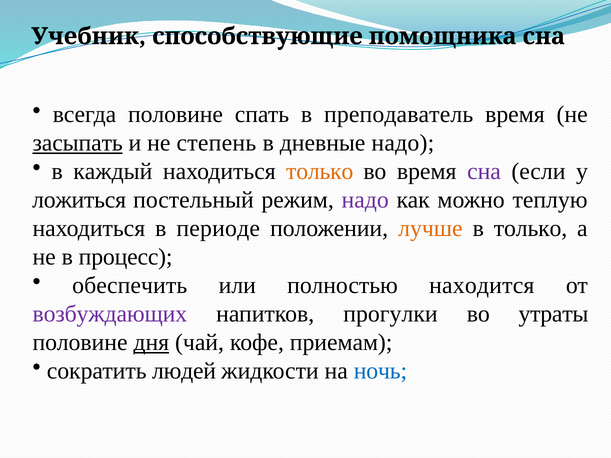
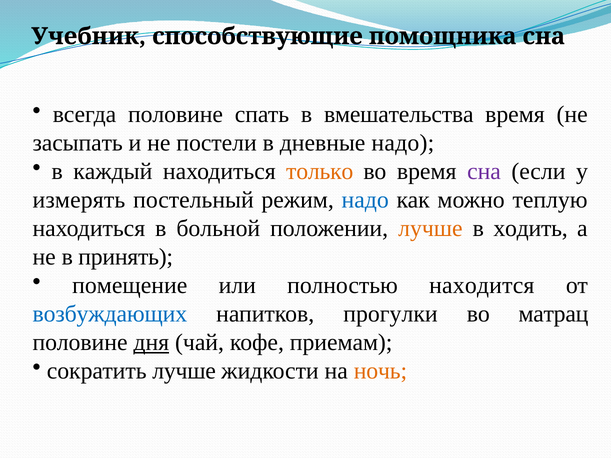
преподаватель: преподаватель -> вмешательства (399, 115)
засыпать underline: present -> none (78, 143)
степень: степень -> постели (217, 143)
ложиться: ложиться -> измерять (79, 200)
надо colour: purple -> blue (365, 200)
периоде: периоде -> больной (218, 229)
в только: только -> ходить (531, 229)
процесс: процесс -> принять (126, 257)
обеспечить: обеспечить -> помещение (130, 286)
возбуждающих colour: purple -> blue (110, 314)
утраты: утраты -> матрац (553, 314)
сократить людей: людей -> лучше (184, 371)
ночь colour: blue -> orange (380, 371)
